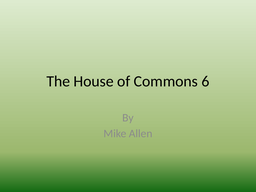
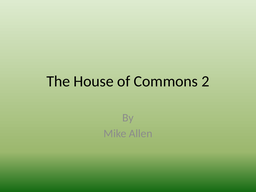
6: 6 -> 2 (205, 81)
